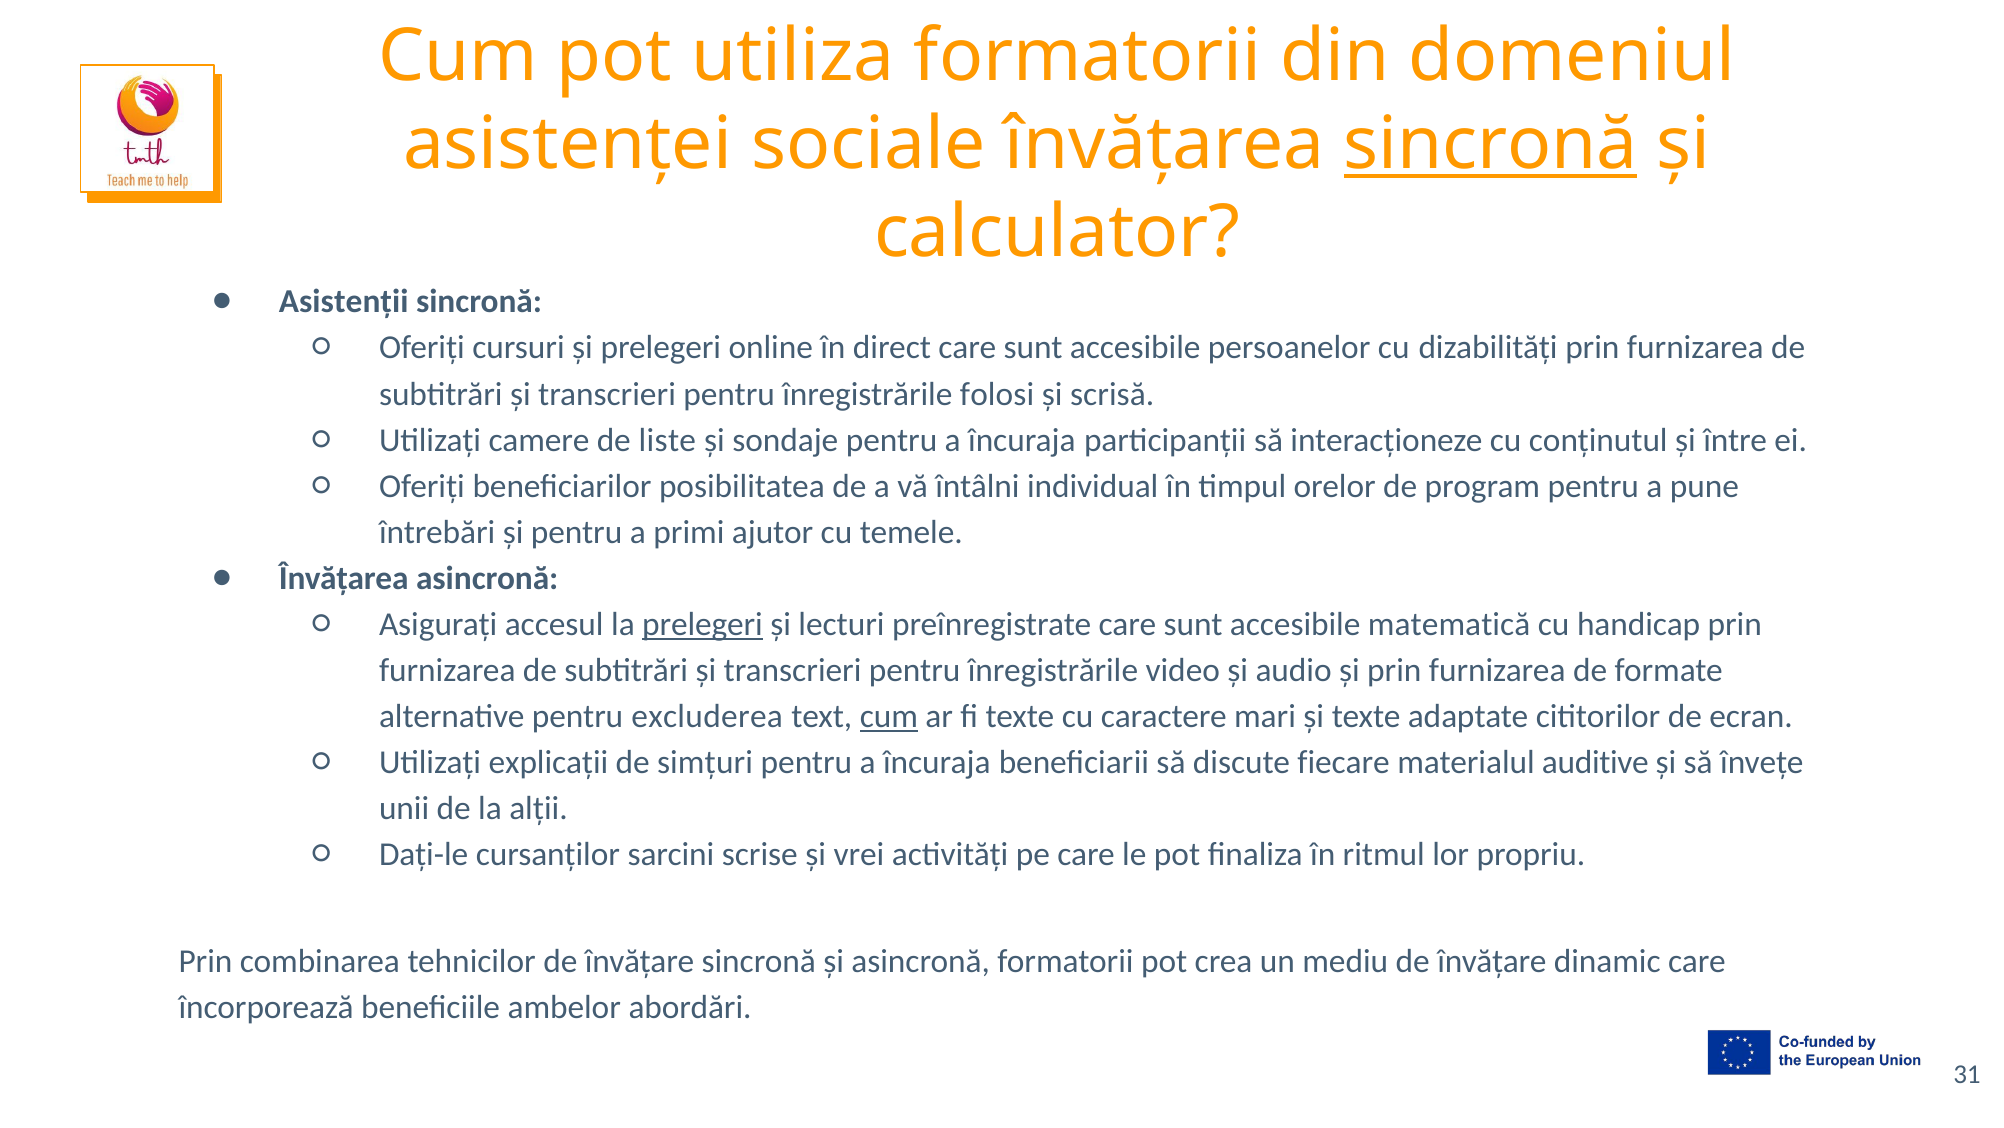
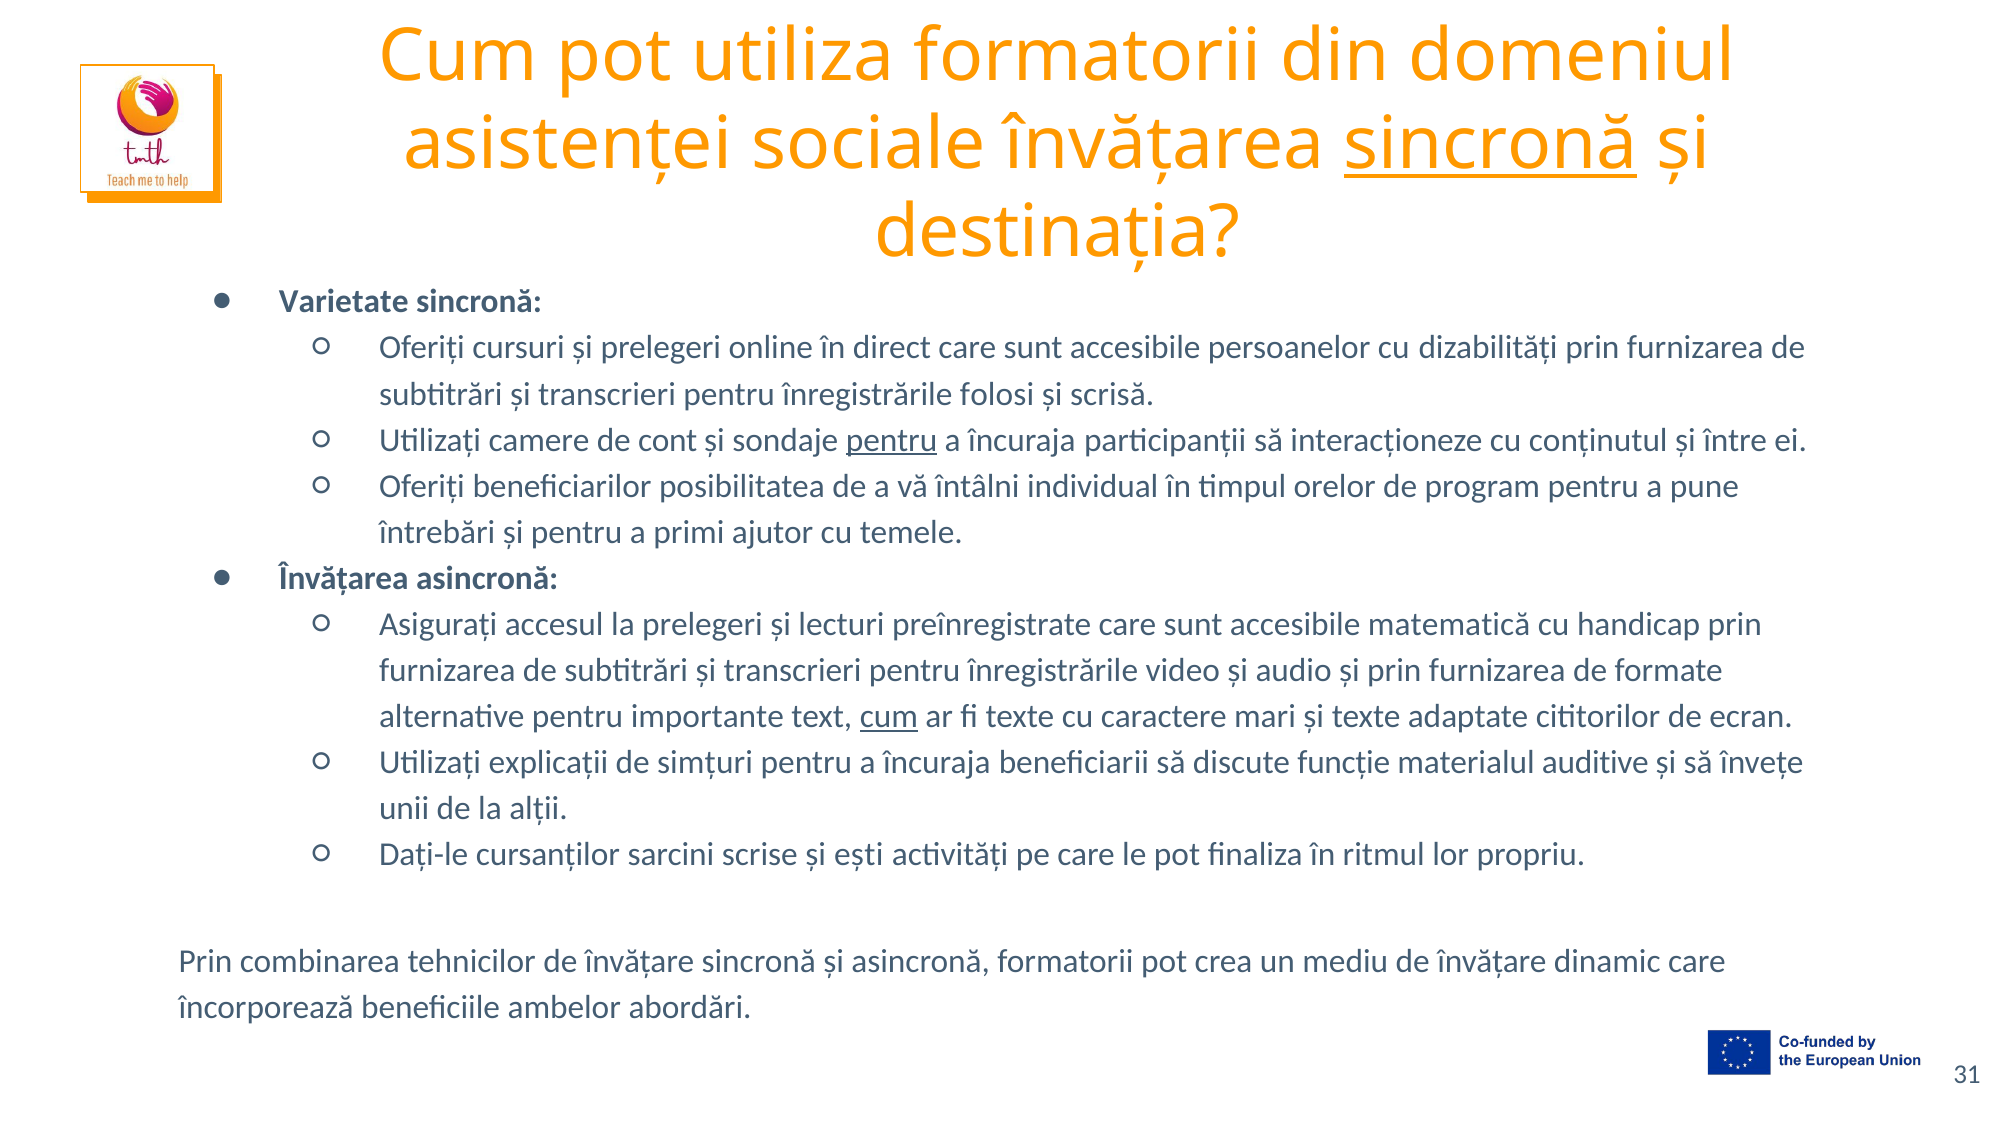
calculator: calculator -> destinația (1057, 232)
Asistenții: Asistenții -> Varietate (344, 302)
liste: liste -> cont (668, 440)
pentru underline: none -> present (892, 440)
prelegeri underline: present -> none (703, 624)
excluderea: excluderea -> importante (707, 716)
fiecare: fiecare -> funcție (1344, 762)
vrei: vrei -> ești (859, 854)
